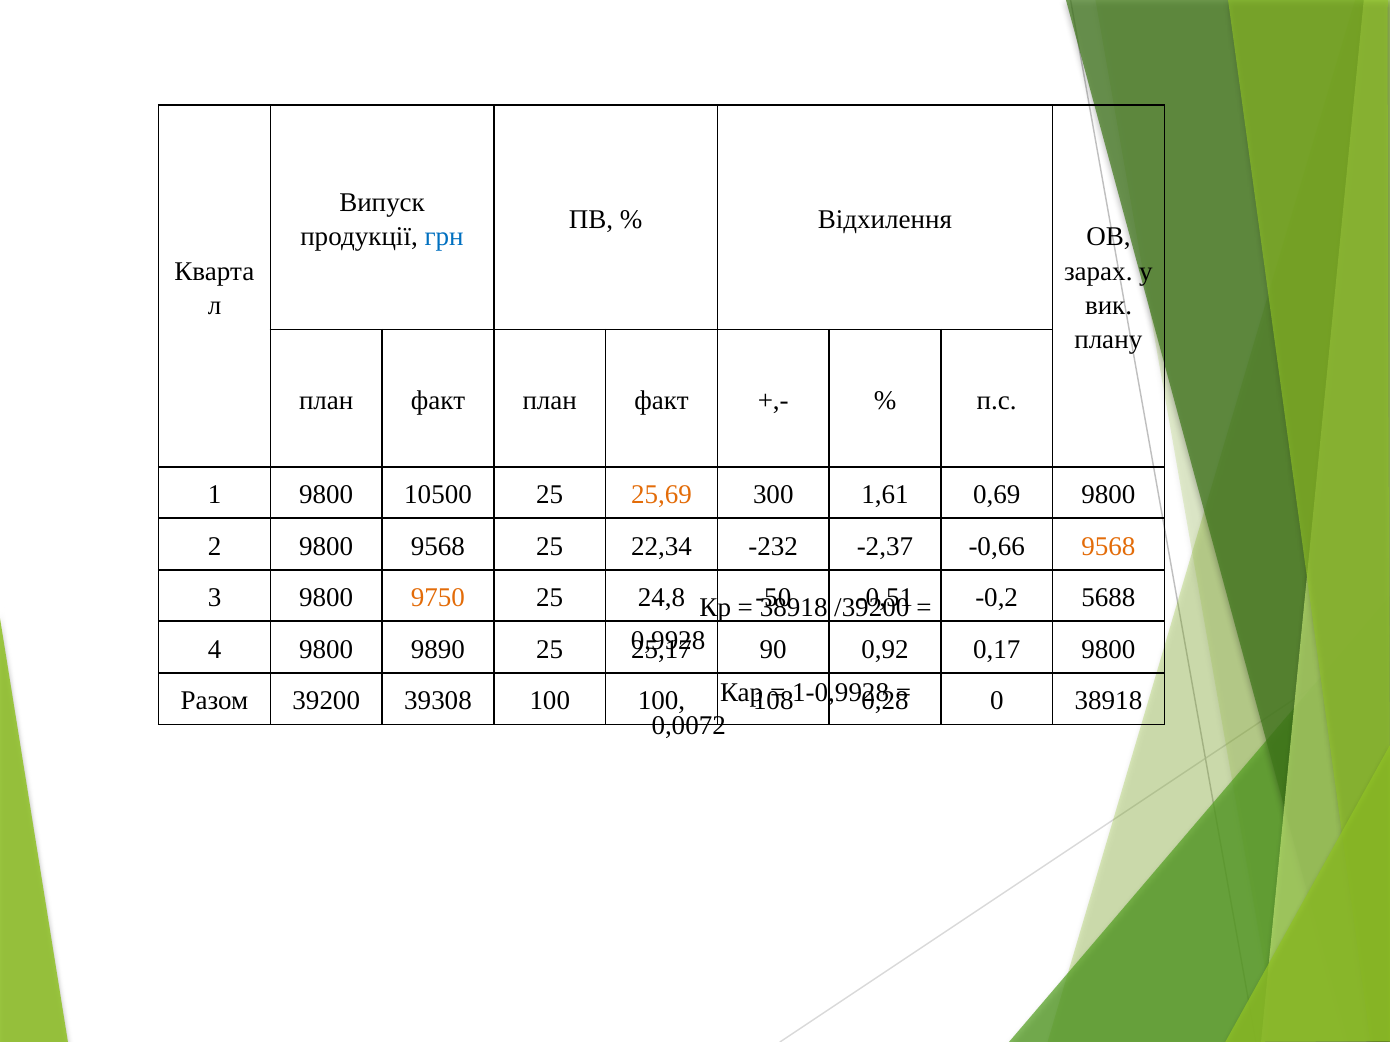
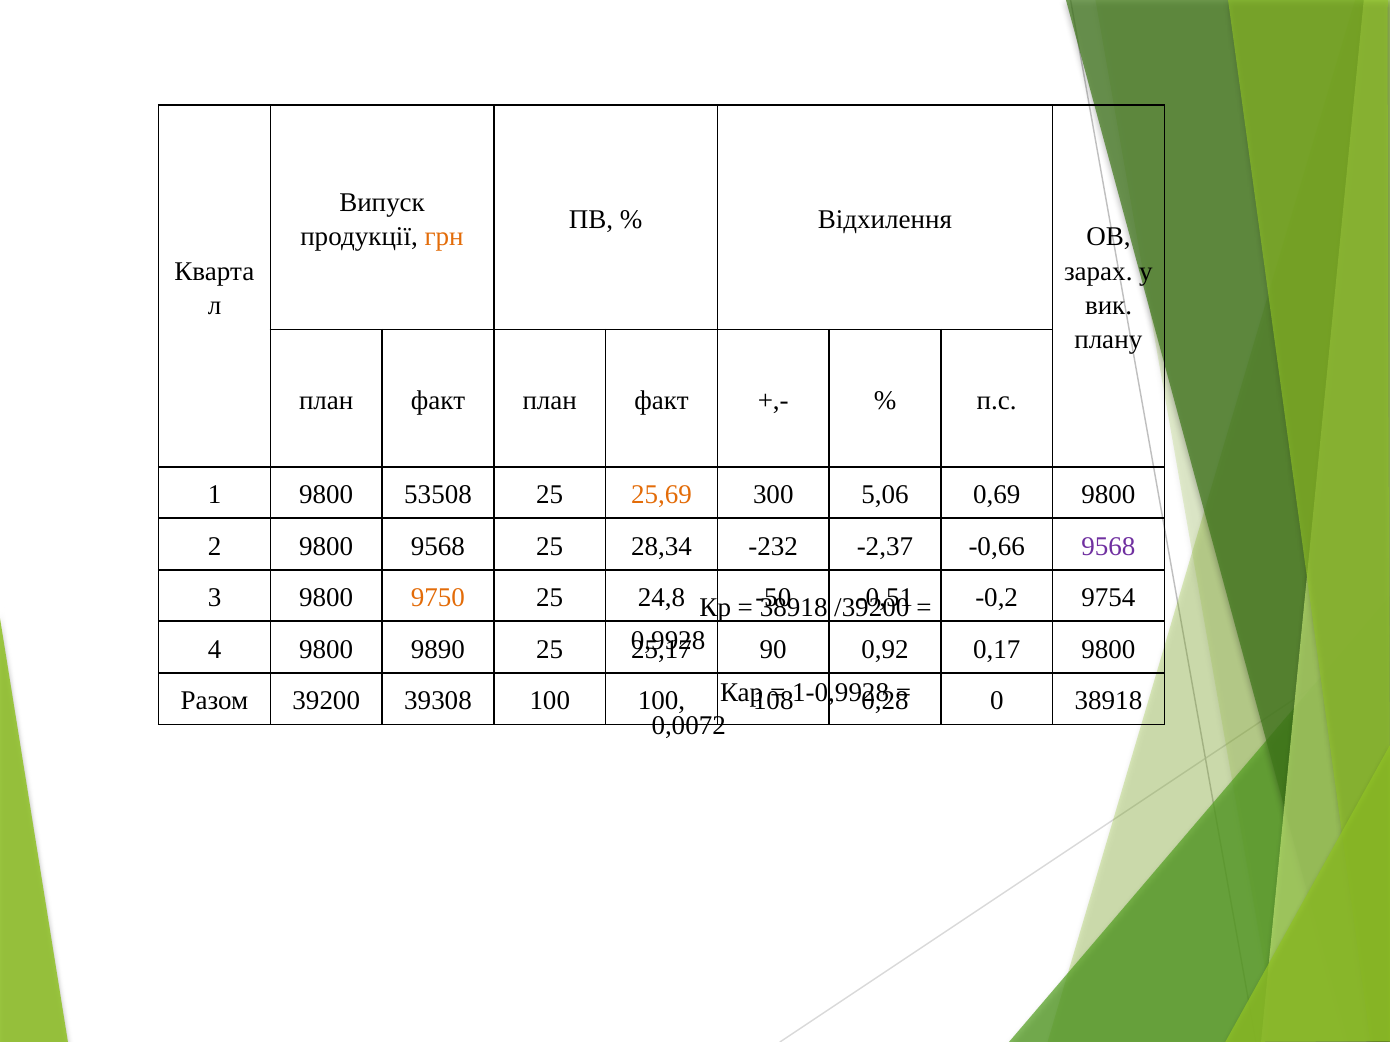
грн colour: blue -> orange (444, 237)
10500: 10500 -> 53508 (438, 495)
1,61: 1,61 -> 5,06 (885, 495)
22,34: 22,34 -> 28,34 (661, 547)
9568 colour: orange -> purple (1108, 547)
5688: 5688 -> 9754 (1108, 598)
